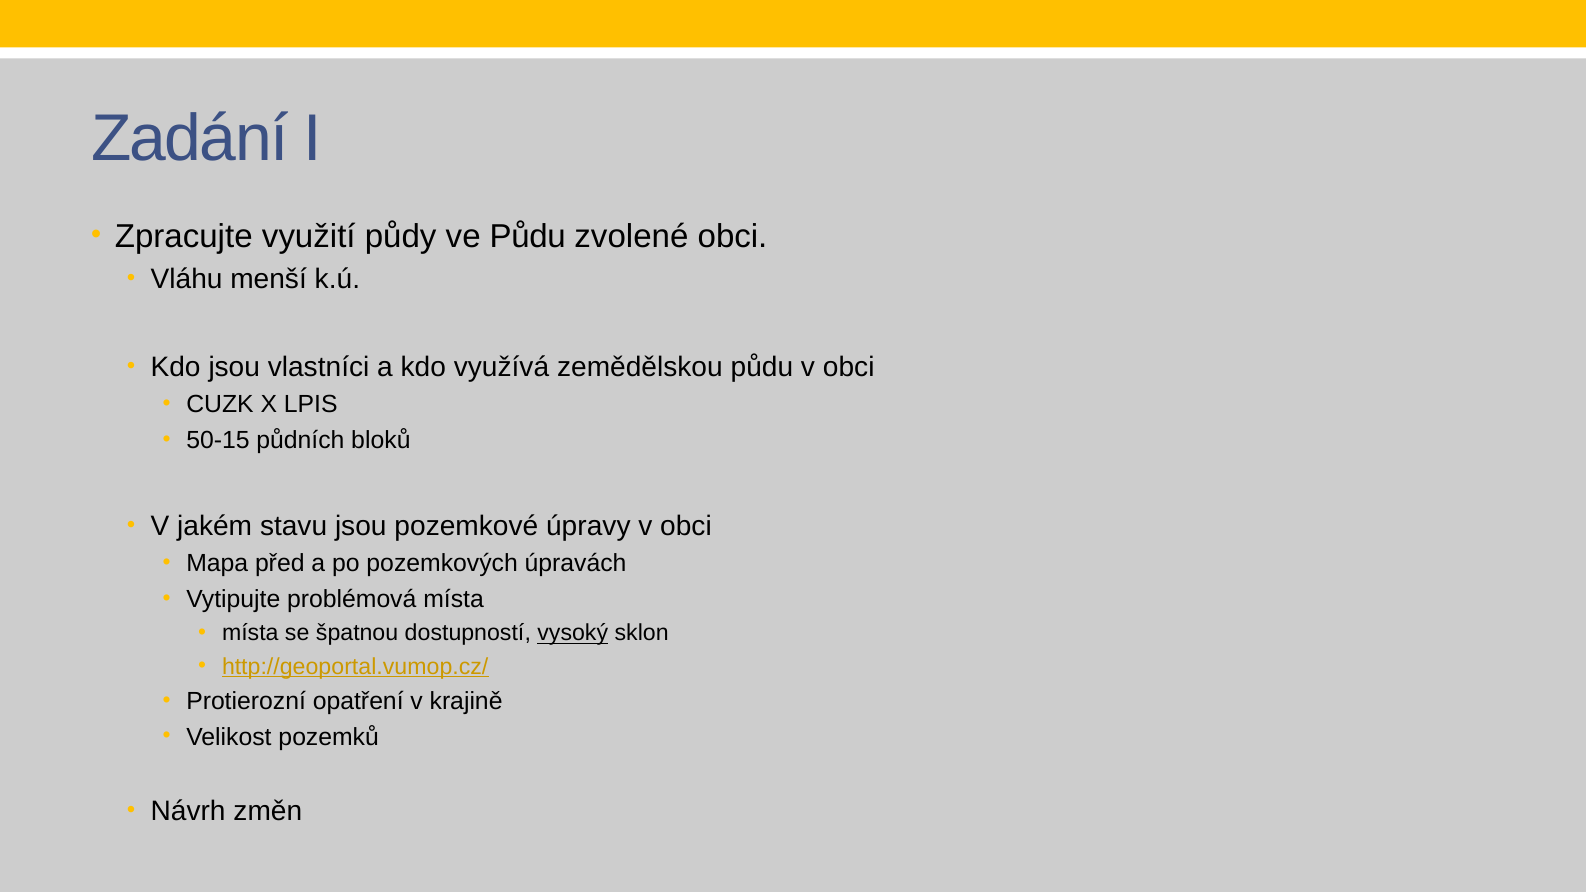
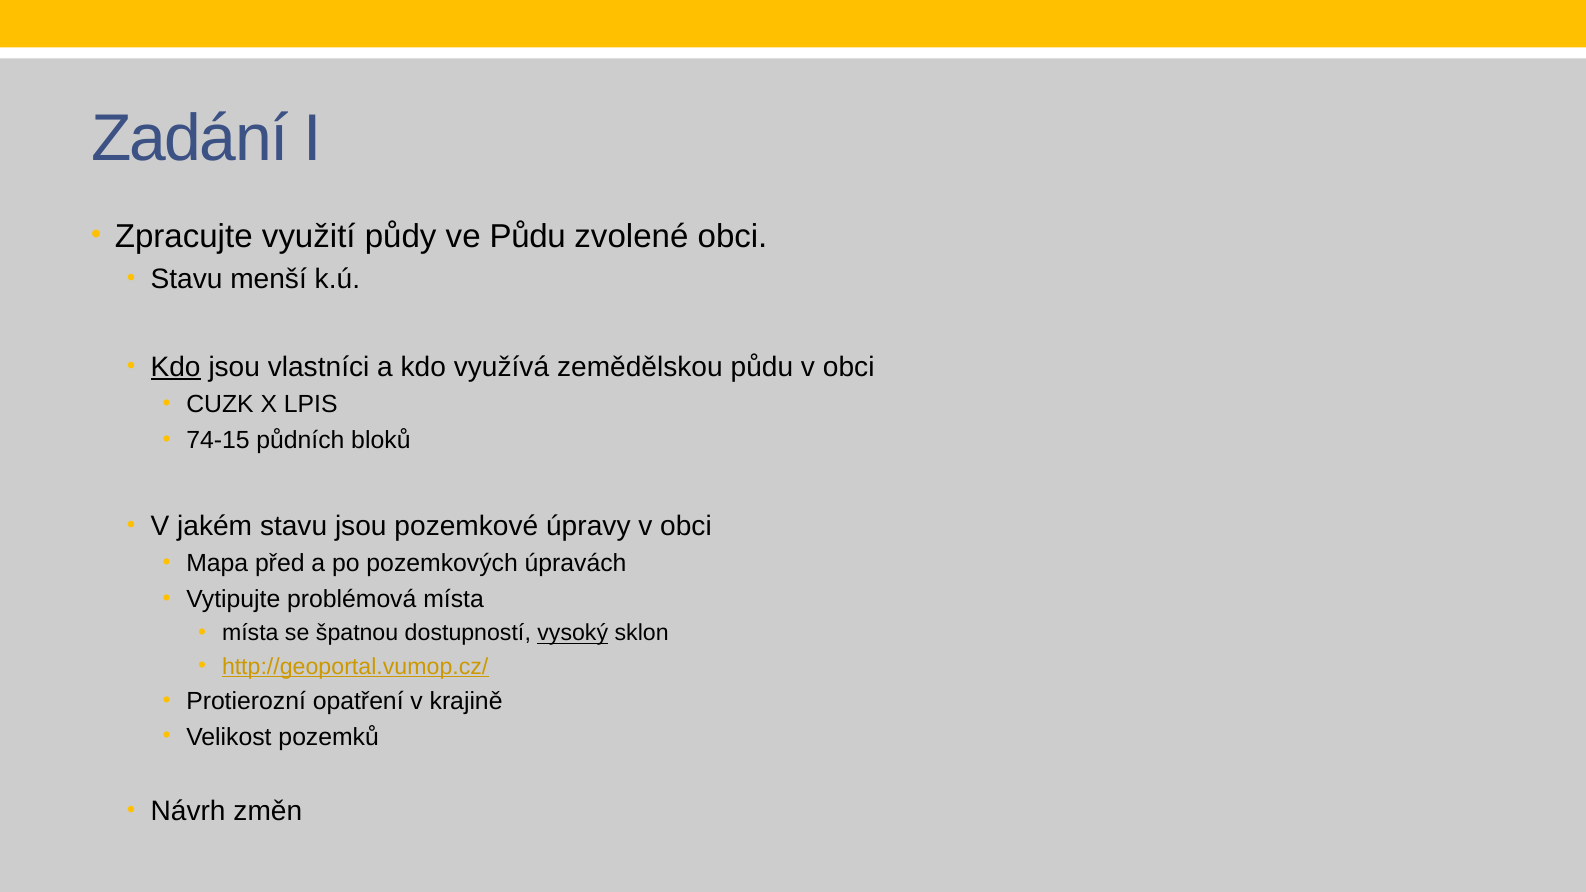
Vláhu: Vláhu -> Stavu (187, 279)
Kdo underline: none -> present (176, 367)
50-15: 50-15 -> 74-15 (218, 440)
